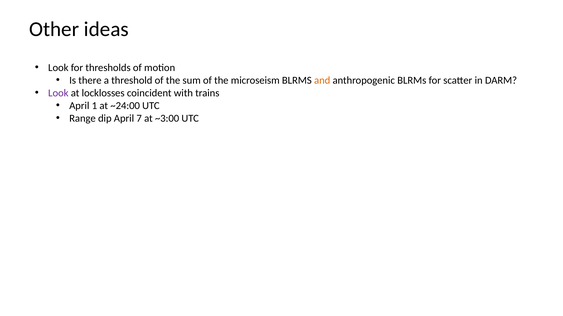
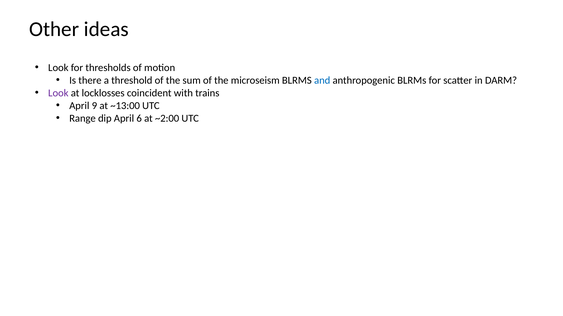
and colour: orange -> blue (322, 81)
1: 1 -> 9 (94, 106)
~24:00: ~24:00 -> ~13:00 (125, 106)
7: 7 -> 6 (139, 119)
~3:00: ~3:00 -> ~2:00 (167, 119)
